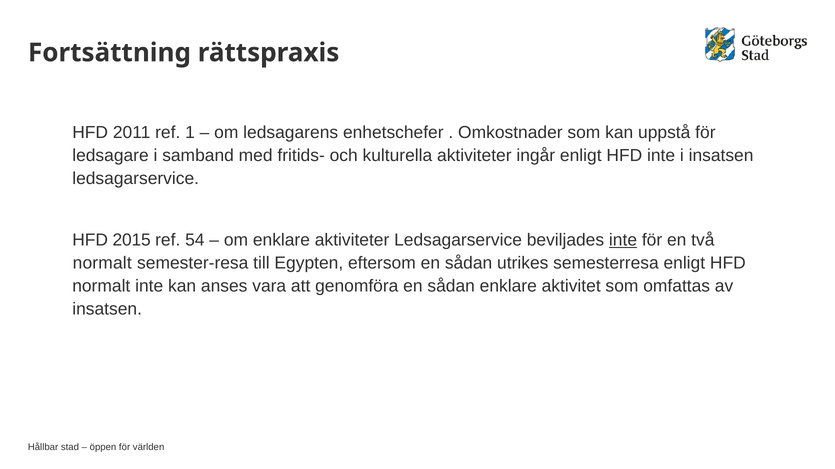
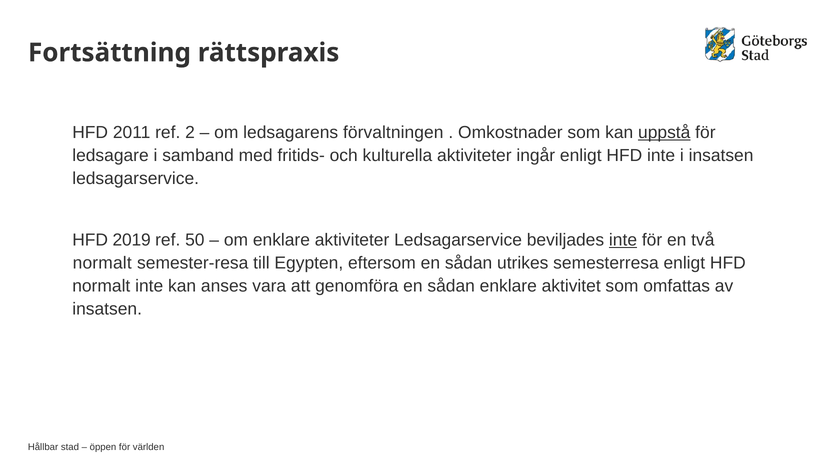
1: 1 -> 2 (190, 133)
enhetschefer: enhetschefer -> förvaltningen (393, 133)
uppstå underline: none -> present (664, 133)
2015: 2015 -> 2019 (132, 240)
54: 54 -> 50 (195, 240)
